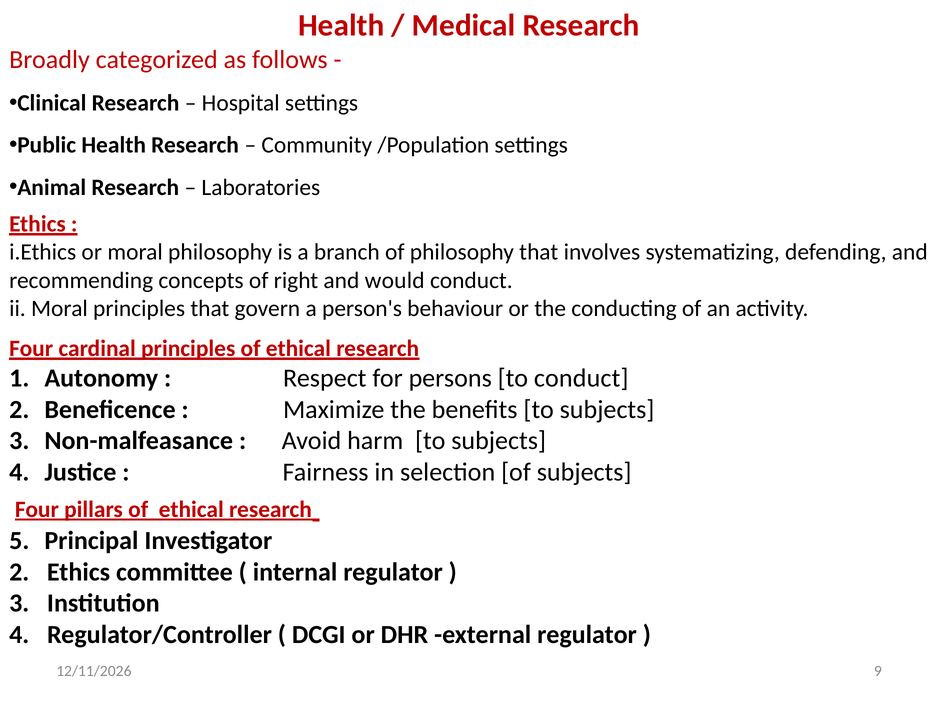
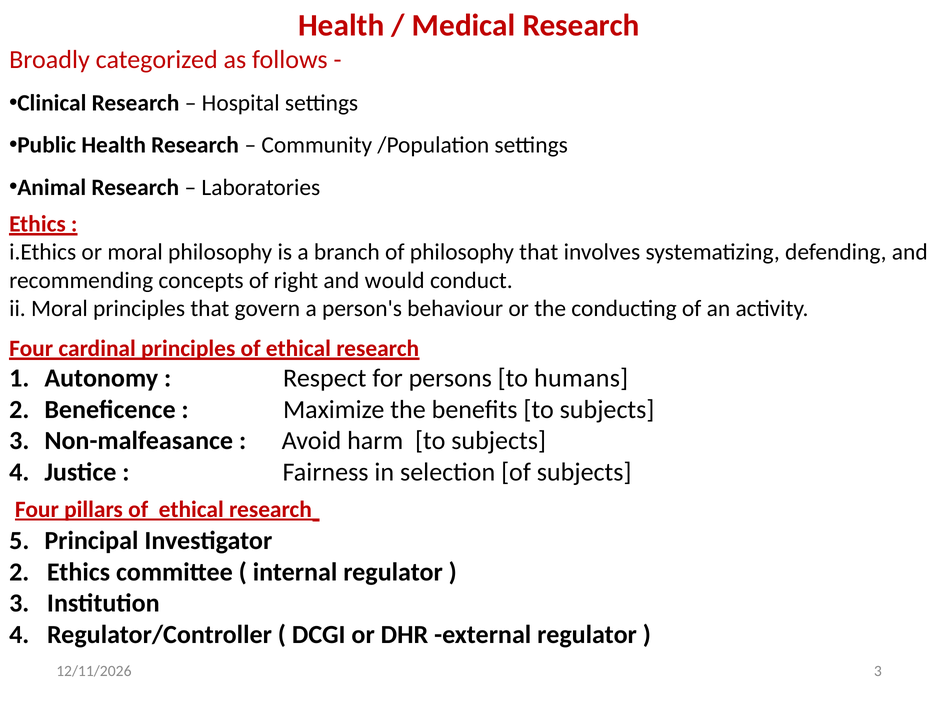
to conduct: conduct -> humans (581, 379)
9: 9 -> 3 (878, 672)
